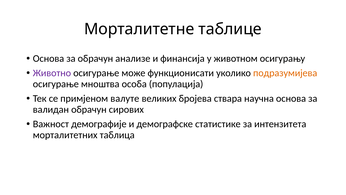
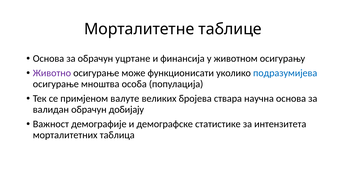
анализе: анализе -> уцртане (133, 58)
подразумијева colour: orange -> blue (285, 73)
сирових: сирових -> добијају (126, 109)
